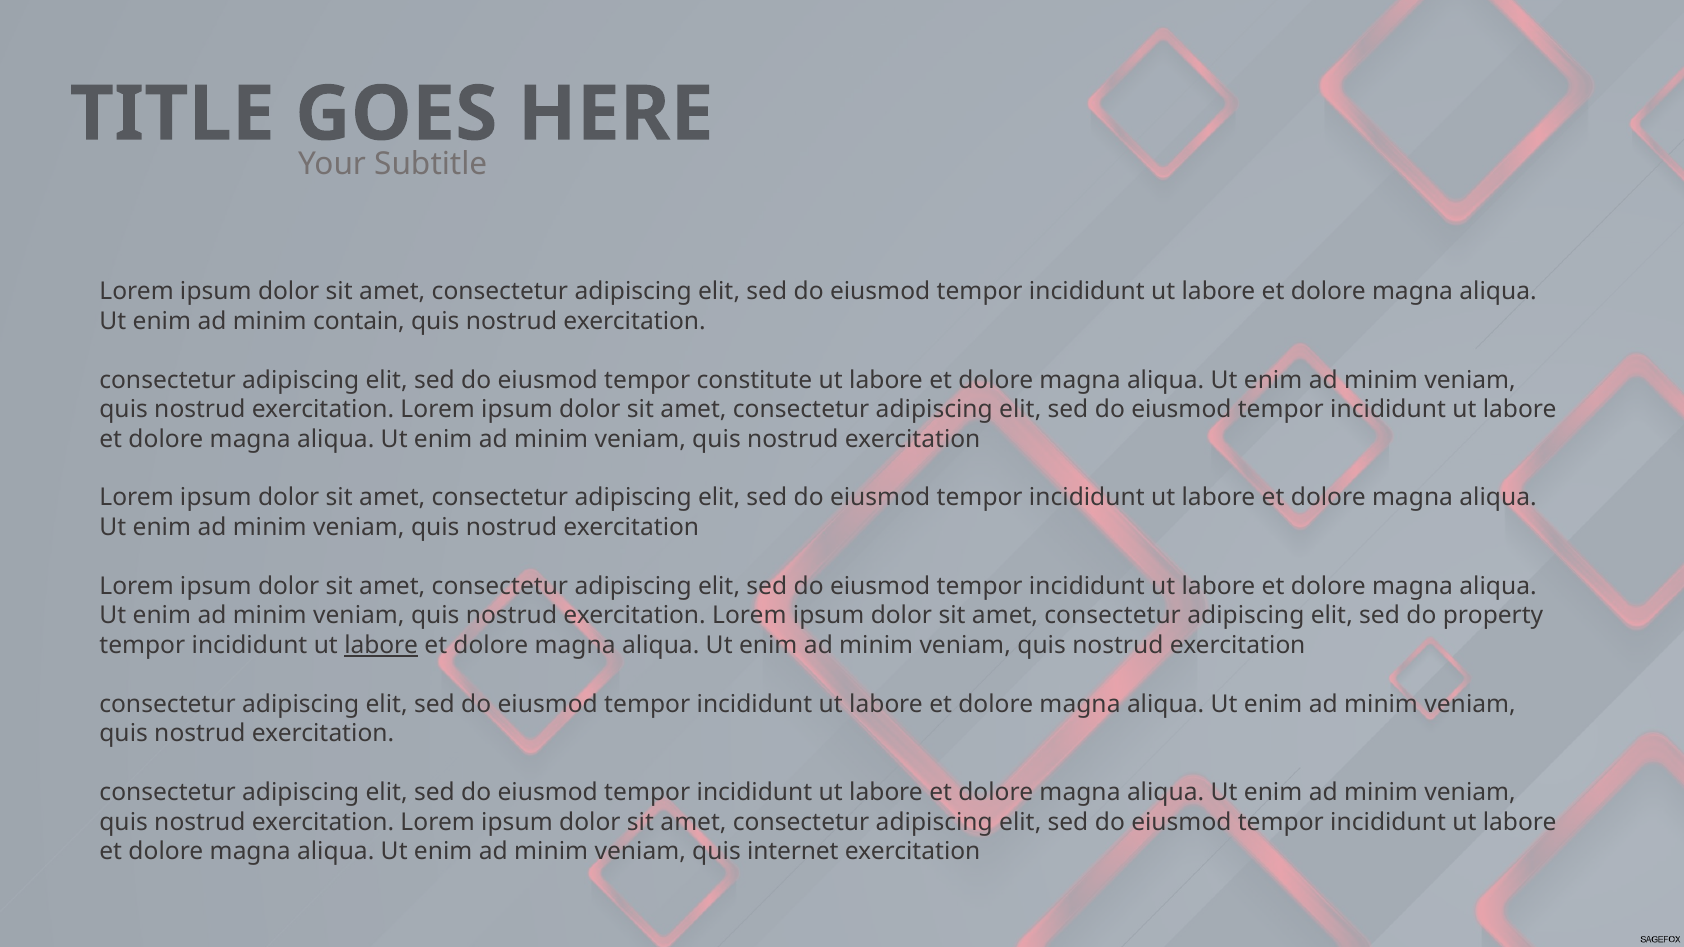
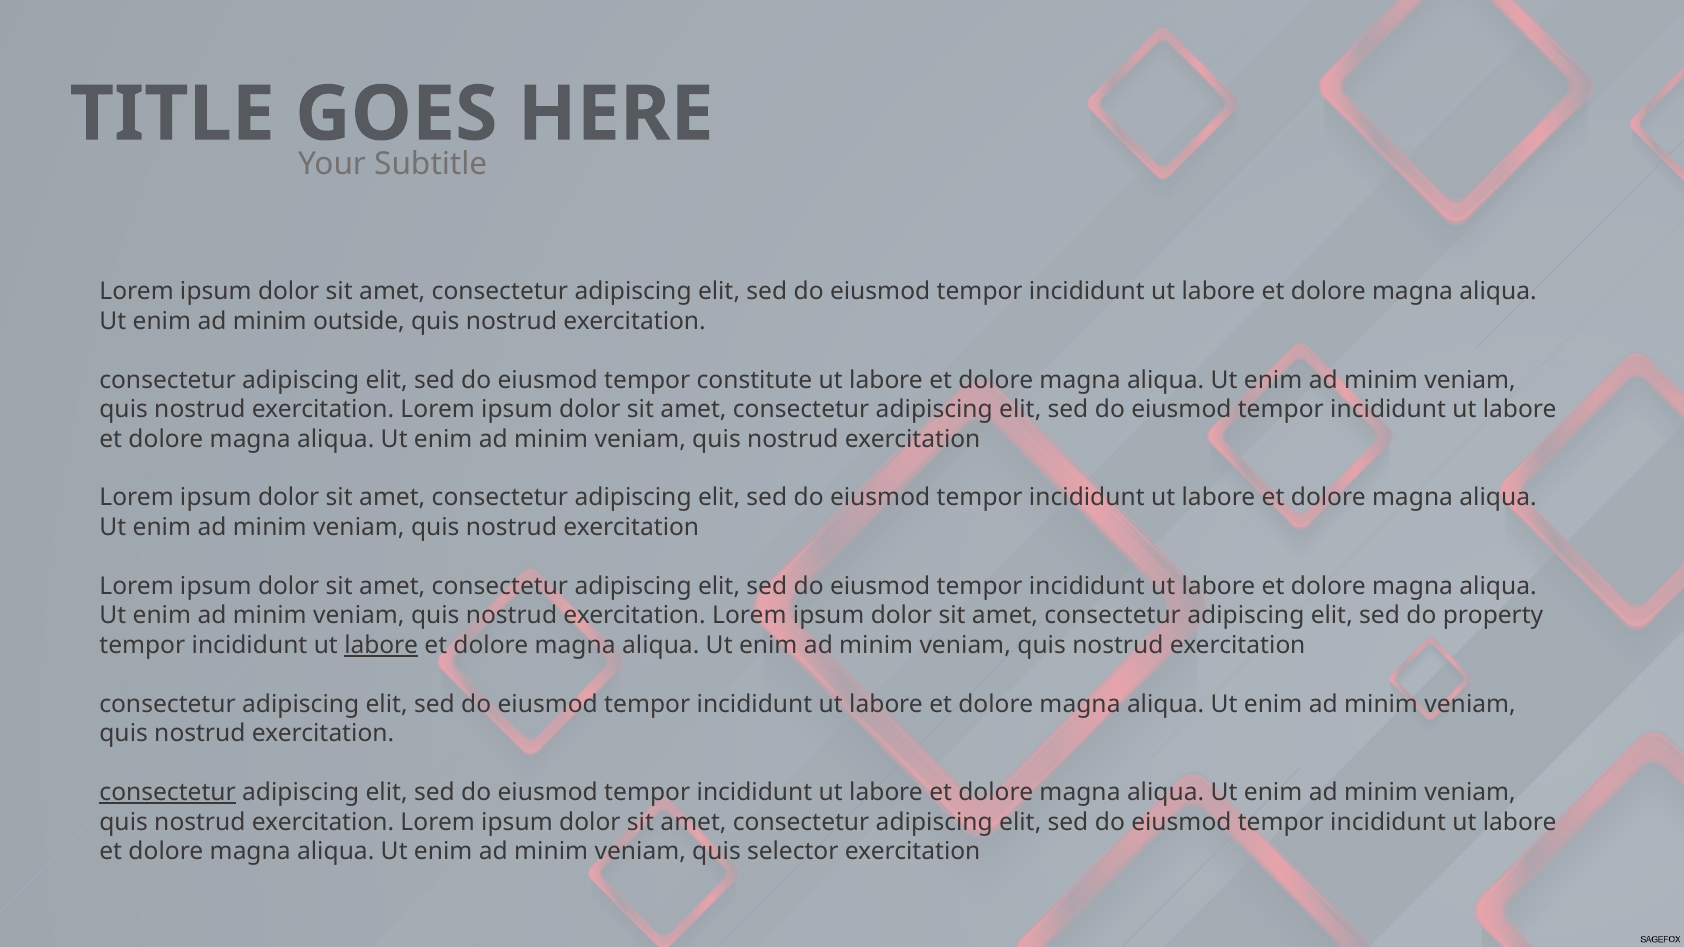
contain: contain -> outside (359, 321)
consectetur underline: none -> present (168, 793)
internet: internet -> selector (793, 852)
